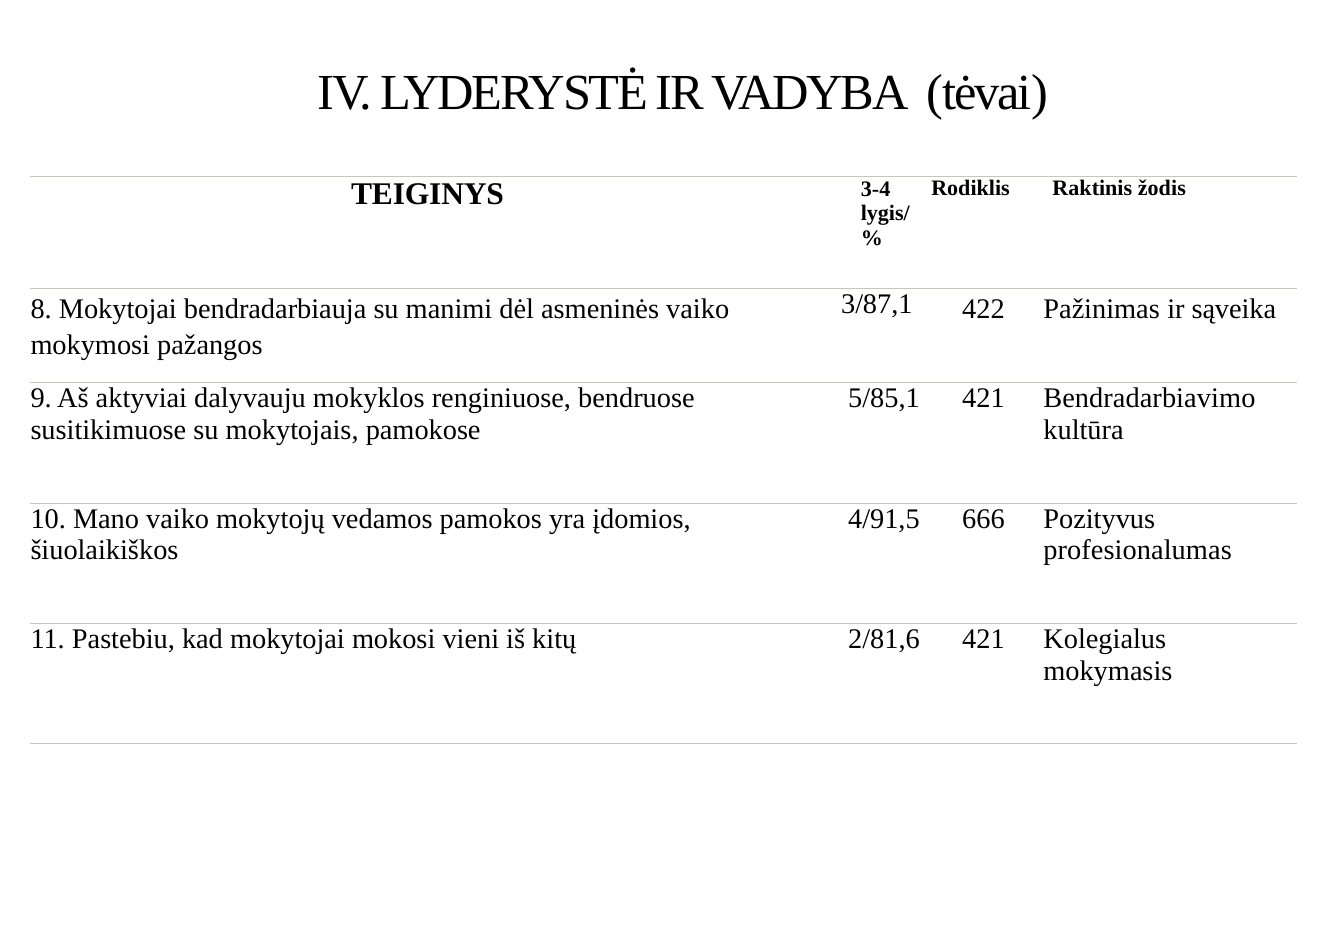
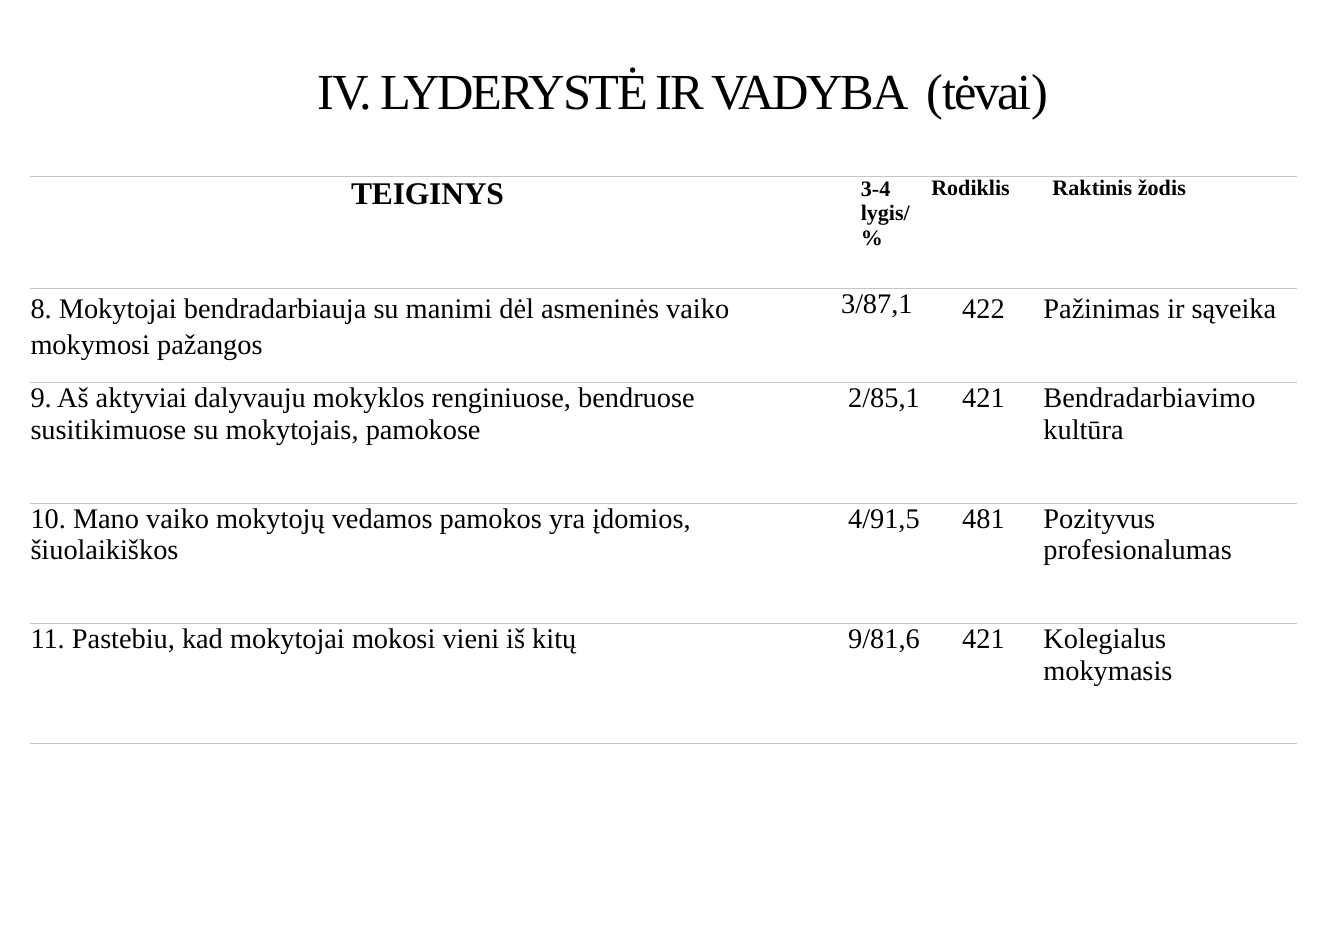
5/85,1: 5/85,1 -> 2/85,1 (884, 398)
666: 666 -> 481 (984, 519)
2/81,6: 2/81,6 -> 9/81,6 (884, 639)
